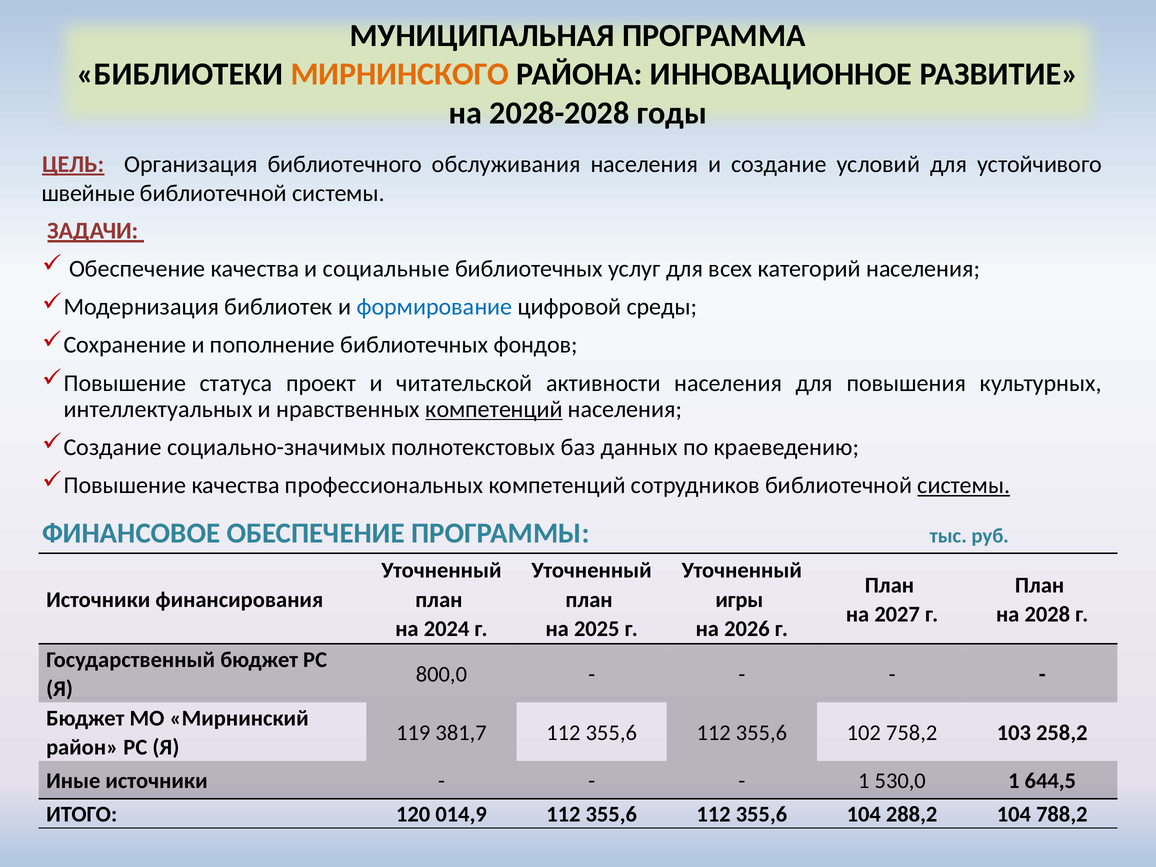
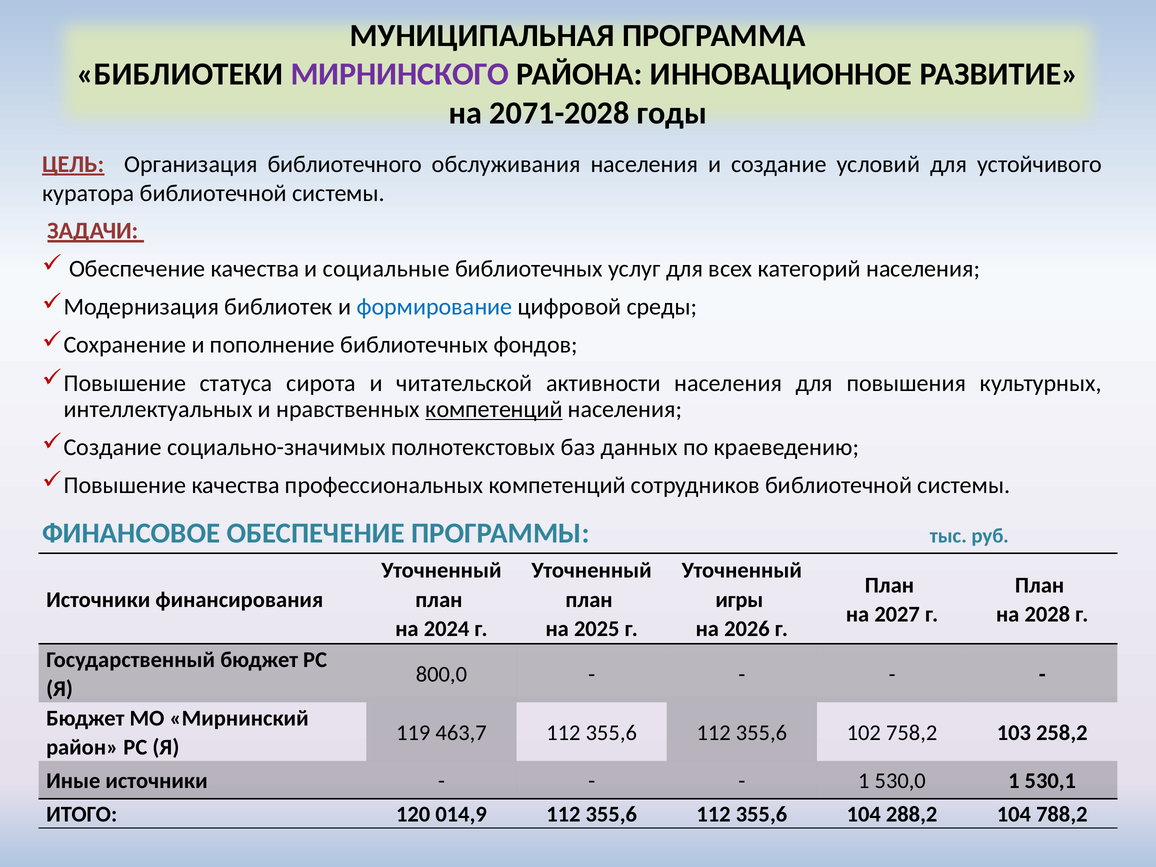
МИРНИНСКОГО colour: orange -> purple (400, 74)
2028-2028: 2028-2028 -> 2071-2028 (559, 113)
швейные: швейные -> куратора (88, 193)
проект: проект -> сирота (321, 383)
системы underline: present -> none (964, 485)
381,7: 381,7 -> 463,7 (461, 733)
644,5: 644,5 -> 530,1 (1050, 781)
